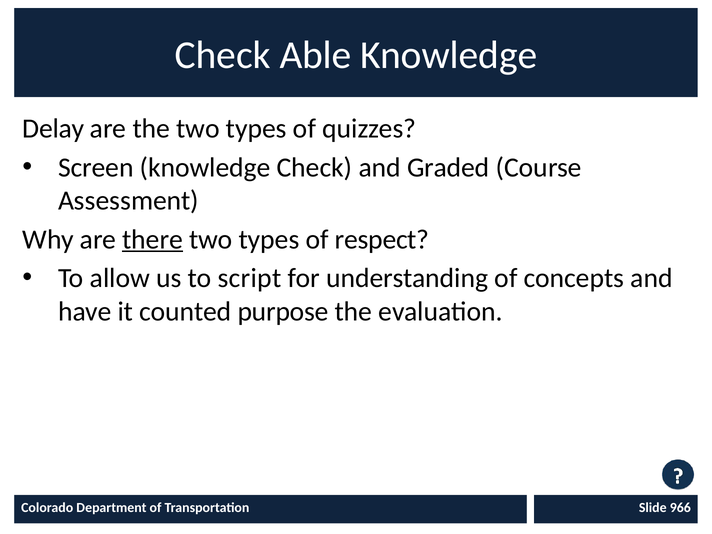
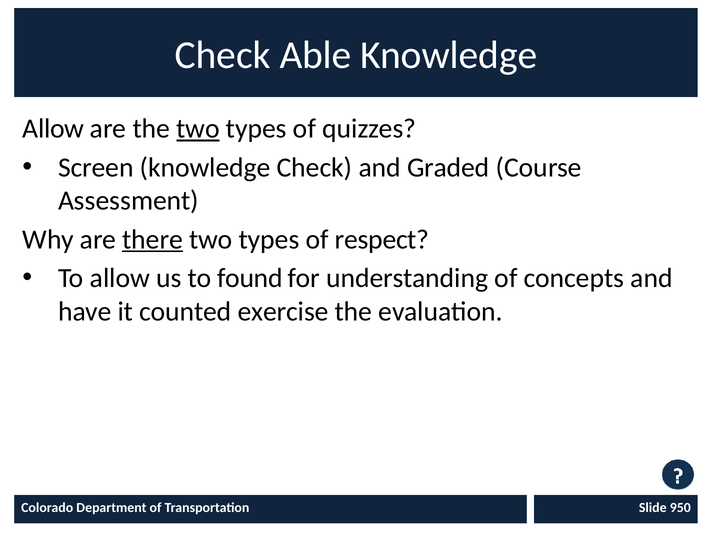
Delay: Delay -> Allow (53, 129)
two underline: none -> present (198, 129)
script: script -> found (250, 278)
purpose: purpose -> exercise (283, 312)
966: 966 -> 950 (680, 508)
